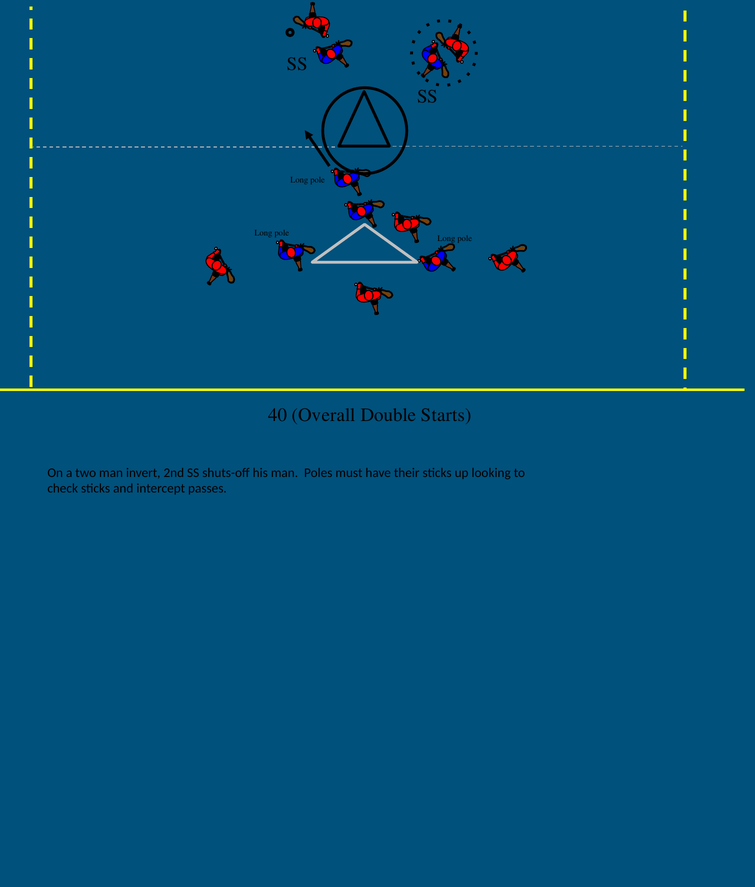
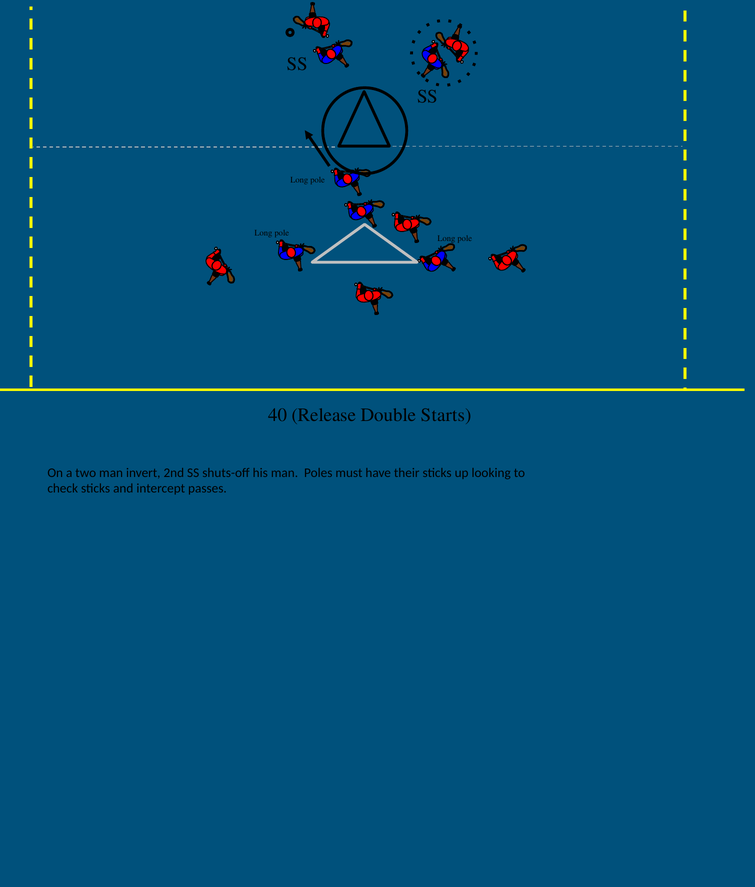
Overall: Overall -> Release (324, 415)
